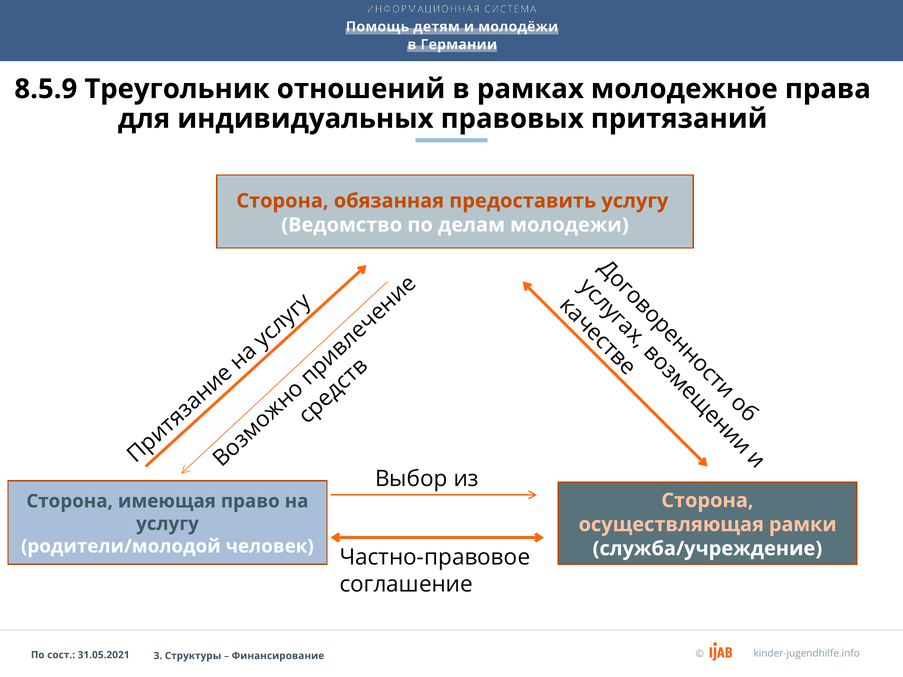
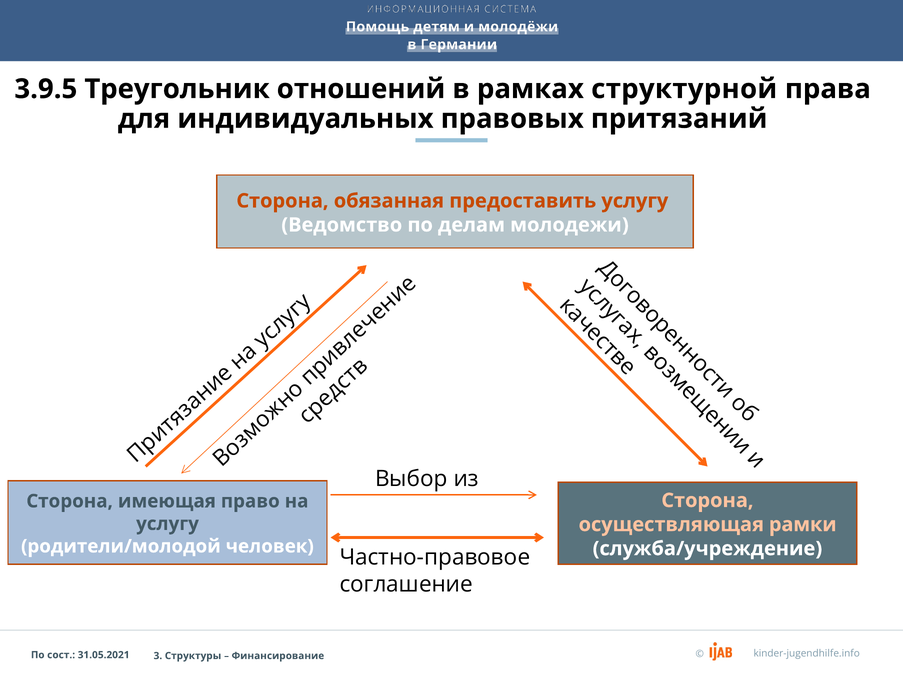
8.5.9: 8.5.9 -> 3.9.5 (46, 89)
молодежное: молодежное -> структурной (684, 89)
